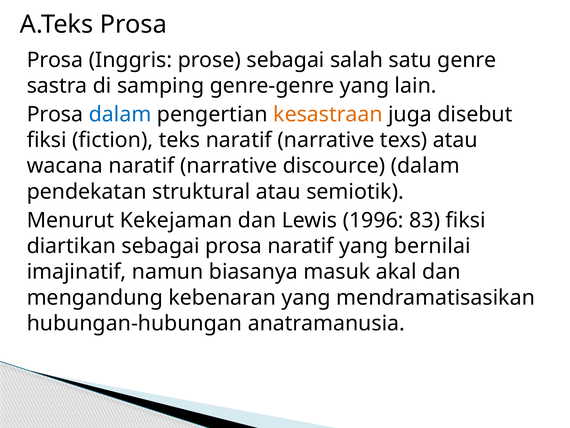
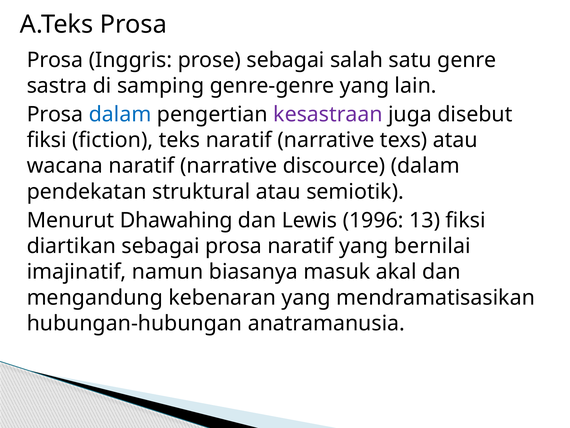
kesastraan colour: orange -> purple (328, 114)
Kekejaman: Kekejaman -> Dhawahing (176, 220)
83: 83 -> 13 (425, 220)
